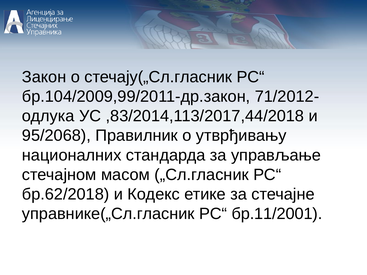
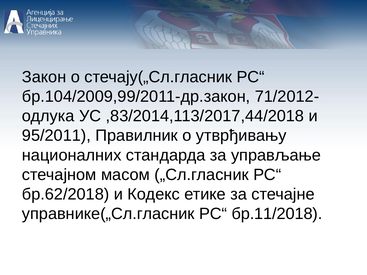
95/2068: 95/2068 -> 95/2011 (56, 136)
бр.11/2001: бр.11/2001 -> бр.11/2018 (277, 214)
